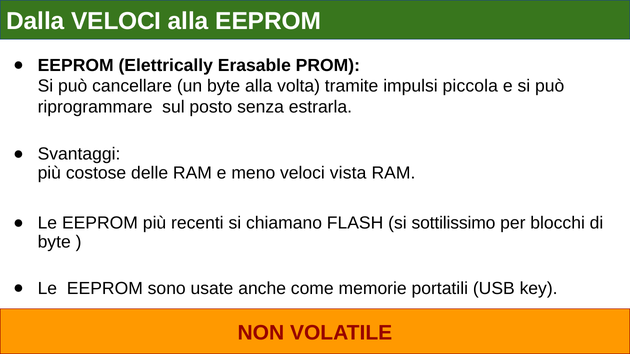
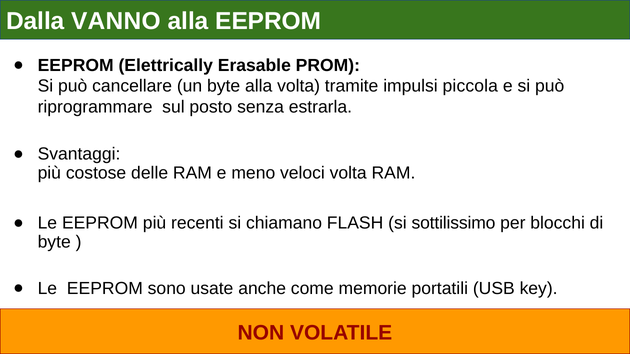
Dalla VELOCI: VELOCI -> VANNO (116, 21)
veloci vista: vista -> volta (348, 173)
